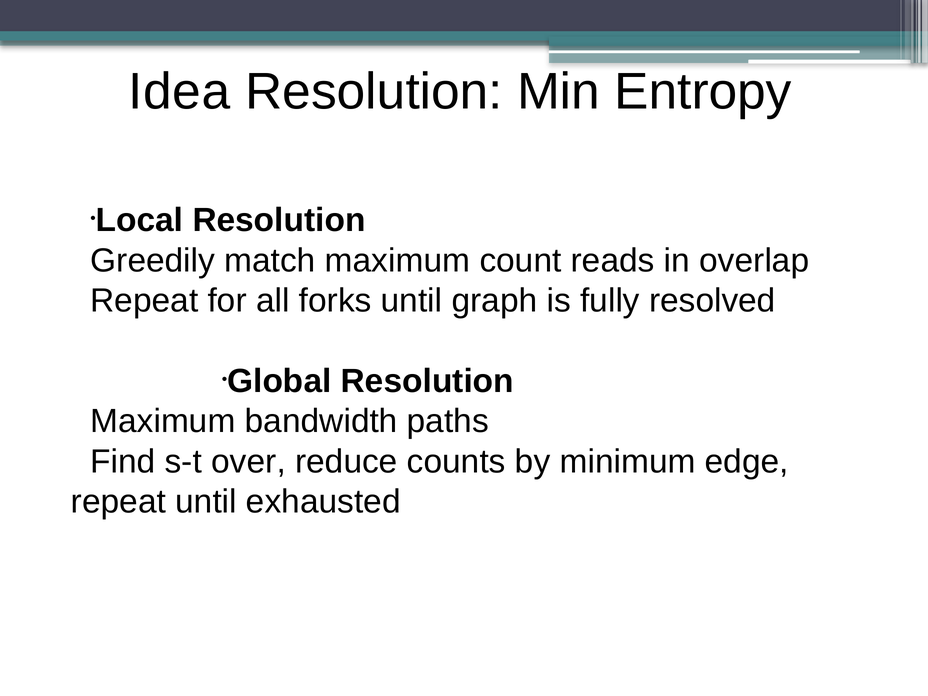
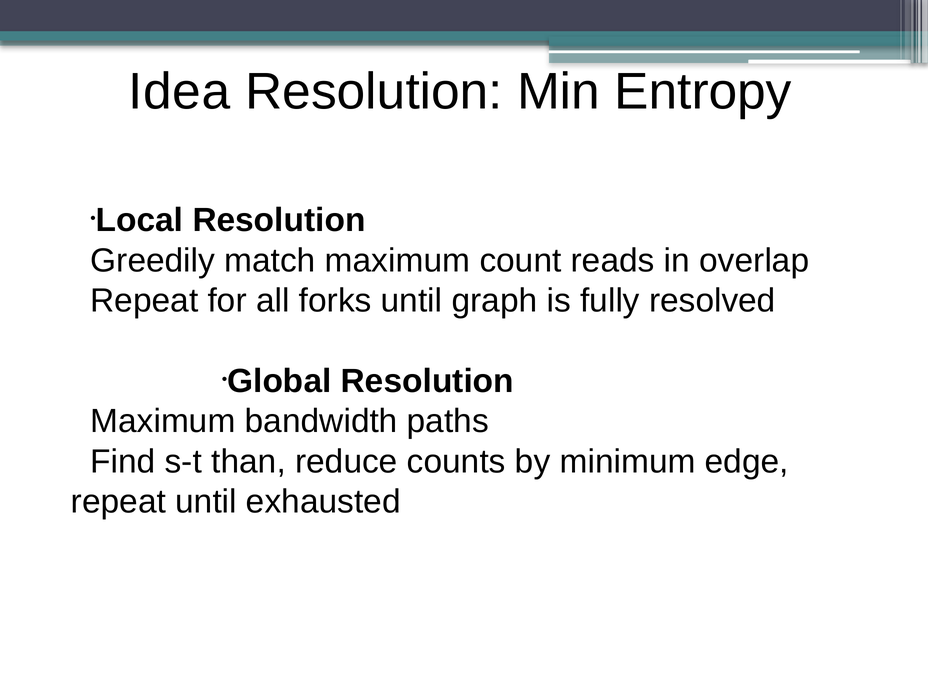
over: over -> than (249, 461)
